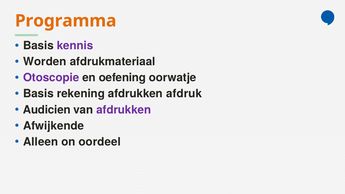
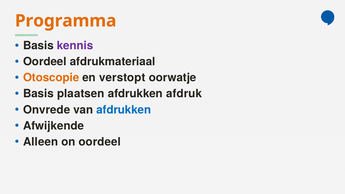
Worden: Worden -> Oordeel (45, 62)
Otoscopie colour: purple -> orange (51, 78)
oefening: oefening -> verstopt (122, 78)
rekening: rekening -> plaatsen (81, 94)
Audicien: Audicien -> Onvrede (47, 110)
afdrukken colour: purple -> blue (124, 110)
